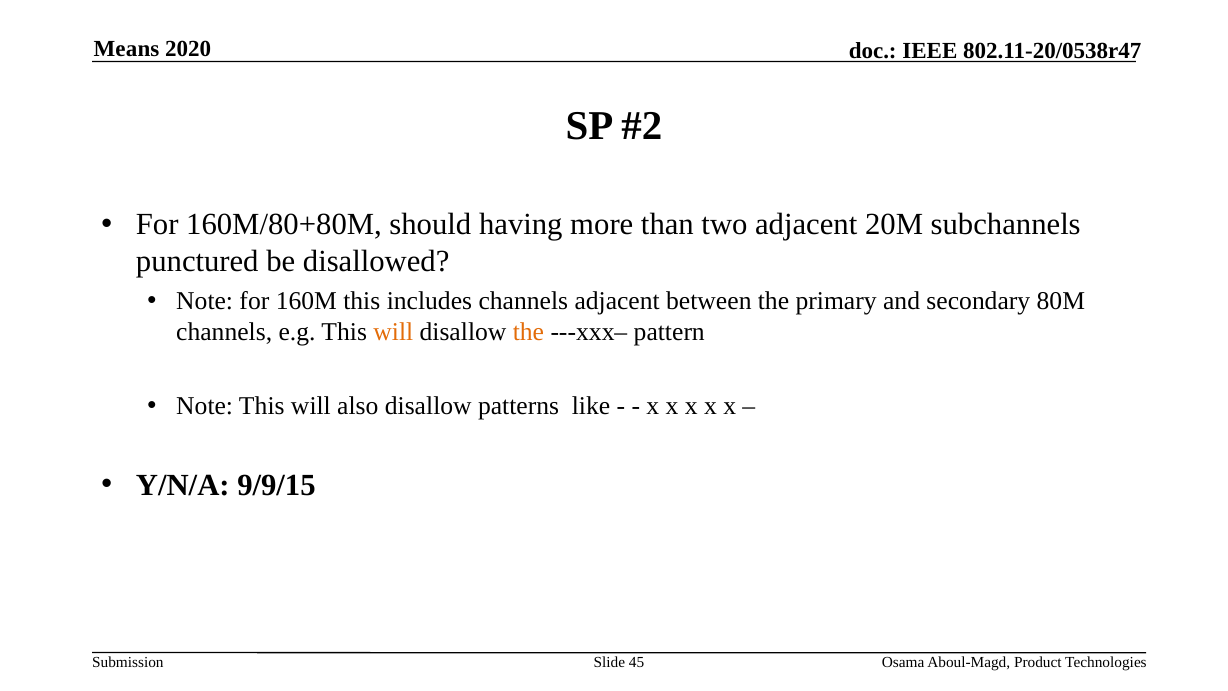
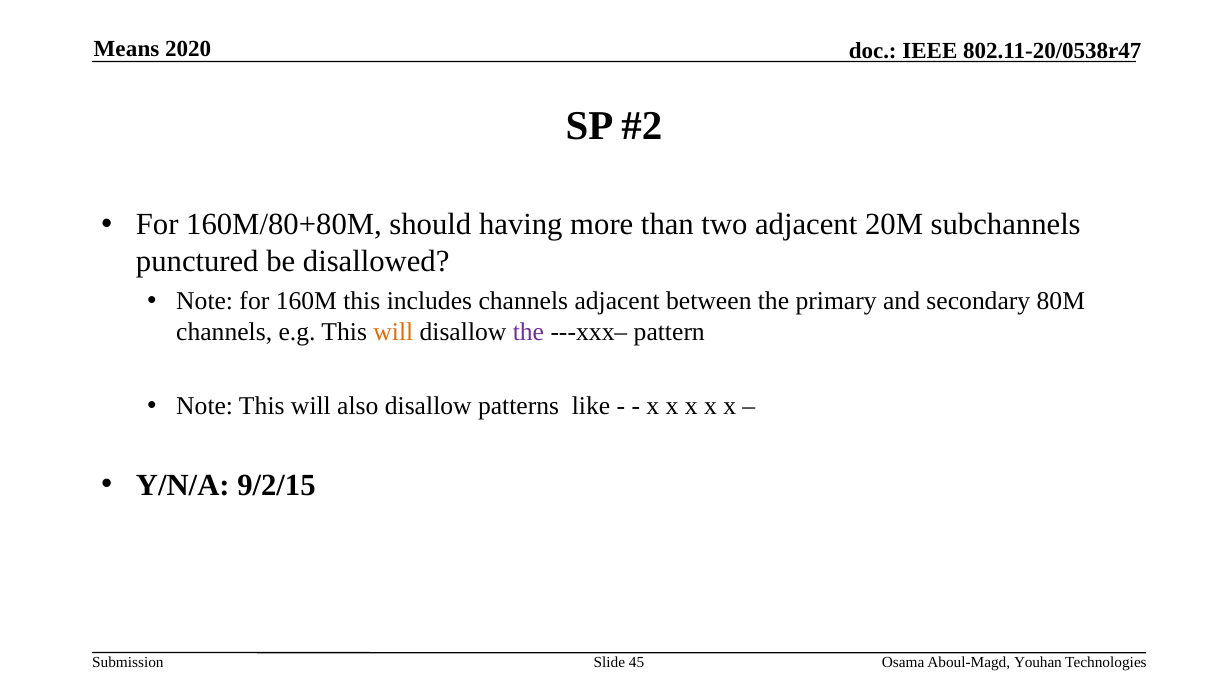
the colour: orange -> purple (528, 332)
9/9/15: 9/9/15 -> 9/2/15 (276, 485)
Product: Product -> Youhan (1038, 662)
